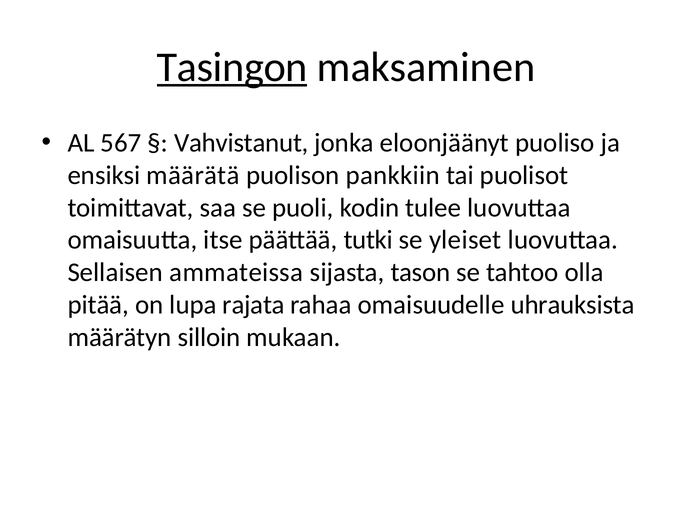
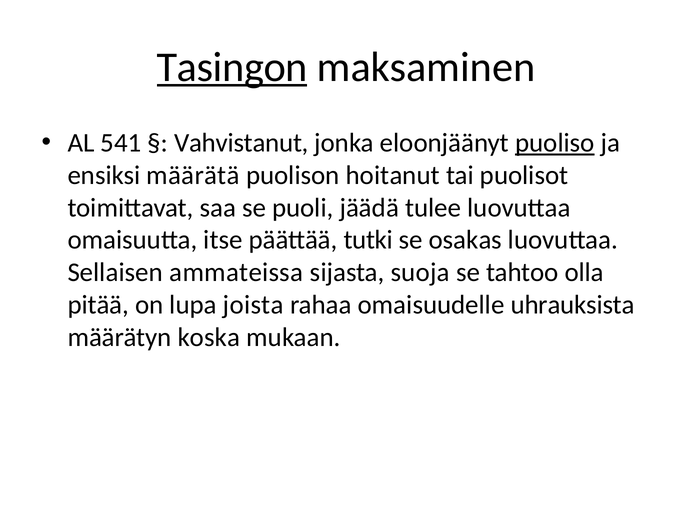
567: 567 -> 541 (121, 143)
puoliso underline: none -> present (555, 143)
pankkiin: pankkiin -> hoitanut (393, 175)
kodin: kodin -> jäädä (369, 208)
yleiset: yleiset -> osakas (465, 240)
tason: tason -> suoja (420, 272)
rajata: rajata -> joista (253, 305)
silloin: silloin -> koska (209, 337)
